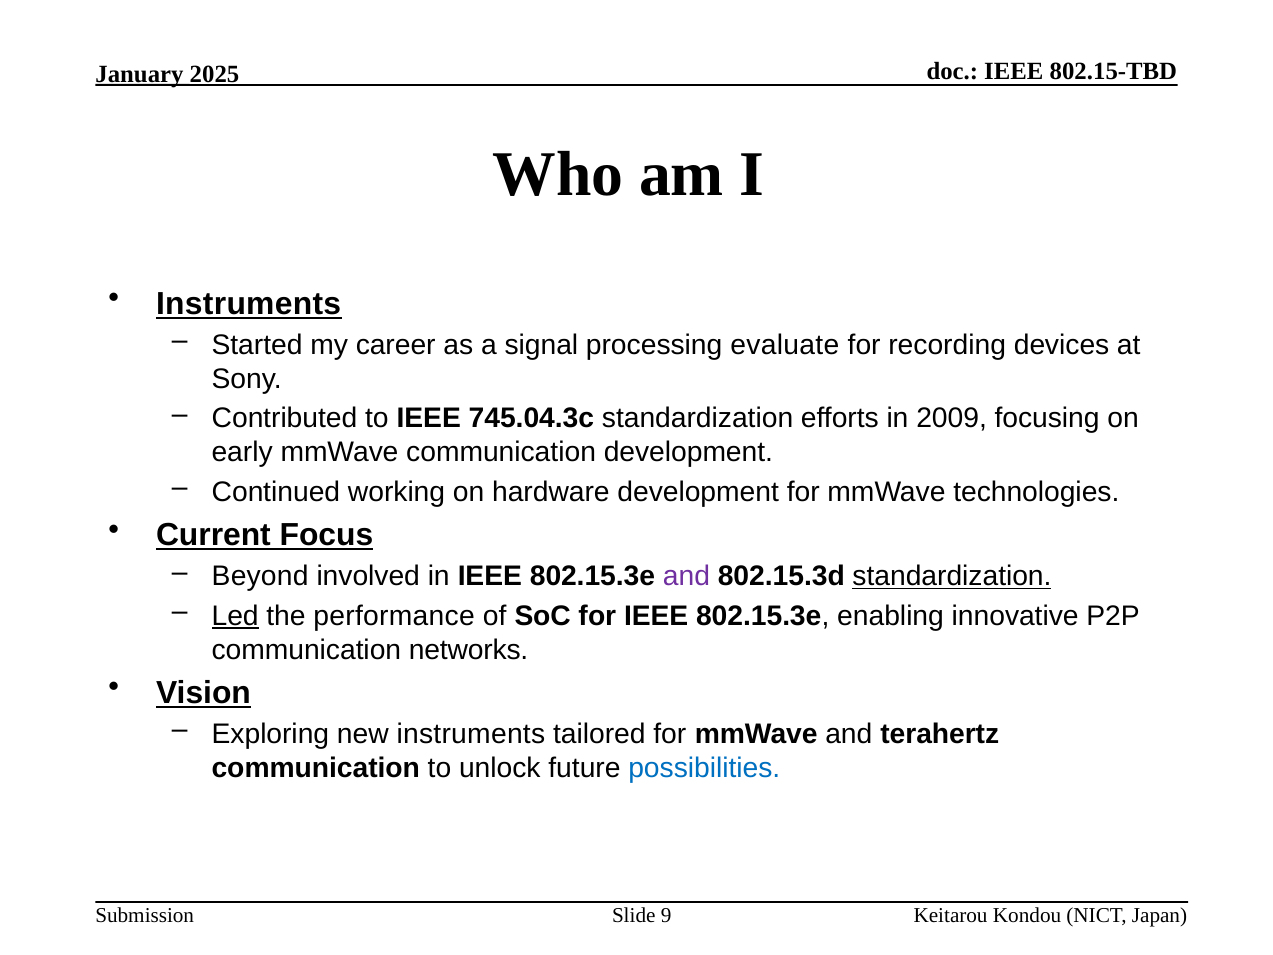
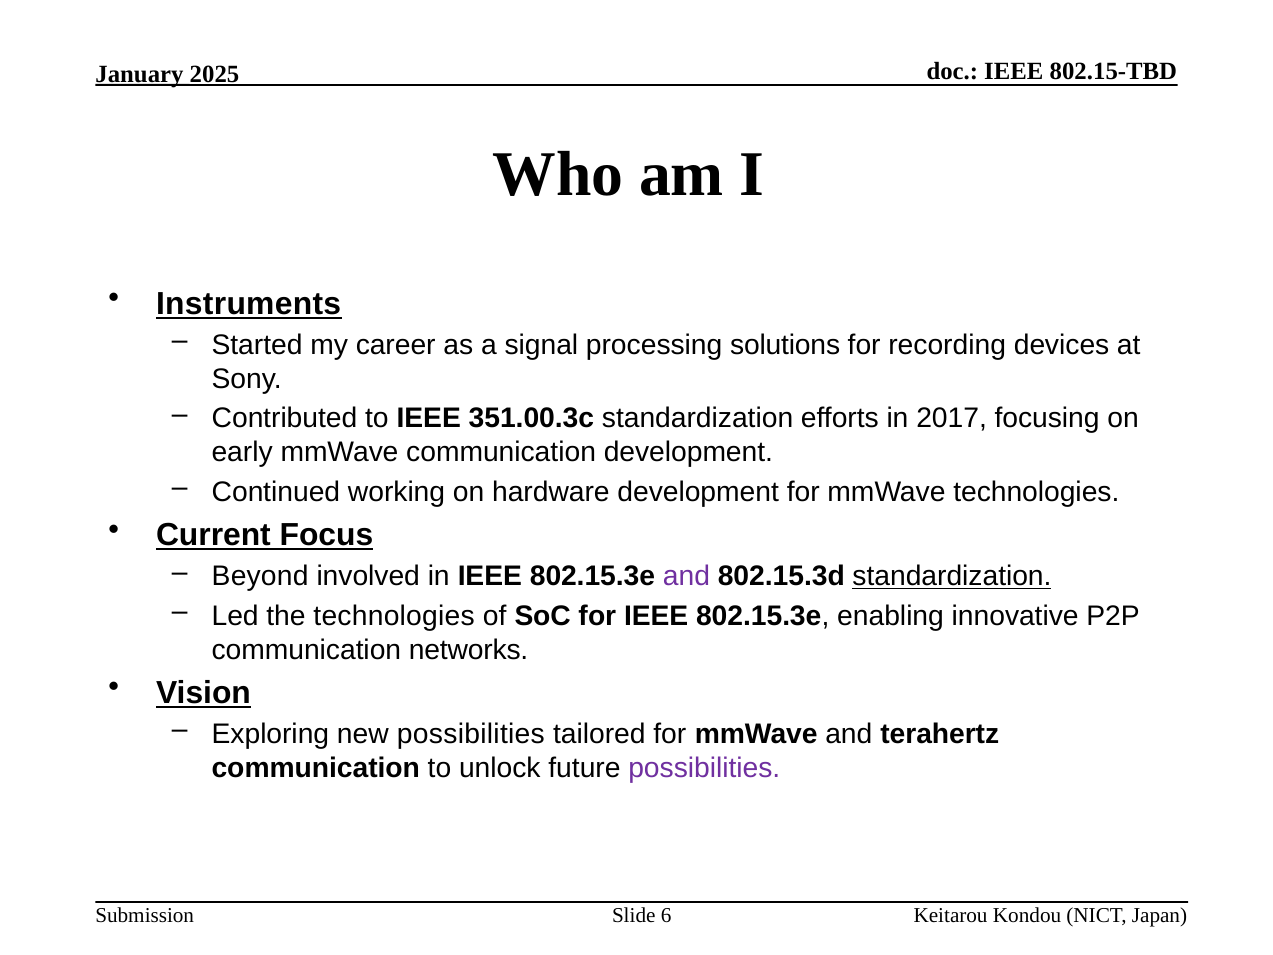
evaluate: evaluate -> solutions (785, 345)
745.04.3c: 745.04.3c -> 351.00.3c (531, 419)
2009: 2009 -> 2017 (952, 419)
Led underline: present -> none (235, 616)
the performance: performance -> technologies (394, 616)
new instruments: instruments -> possibilities (471, 734)
possibilities colour: blue -> purple (704, 768)
9: 9 -> 6 (666, 916)
